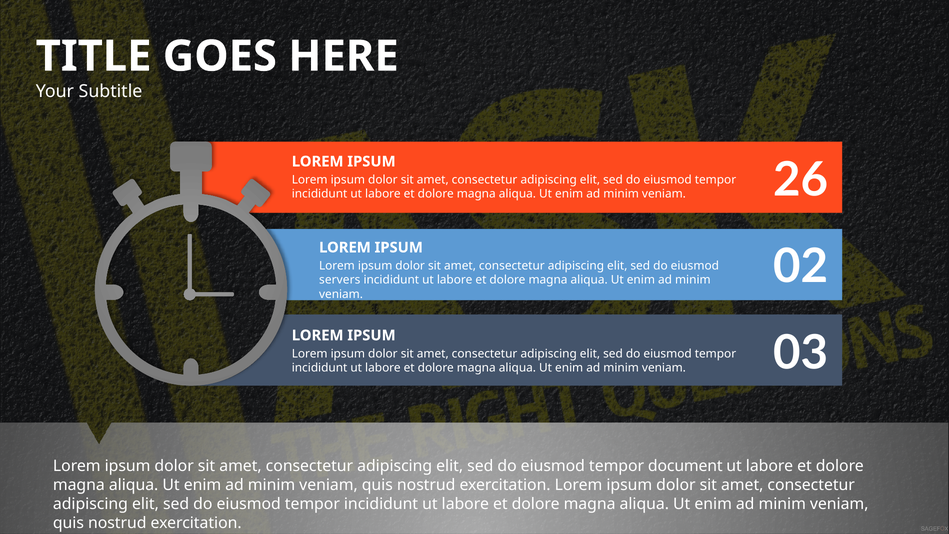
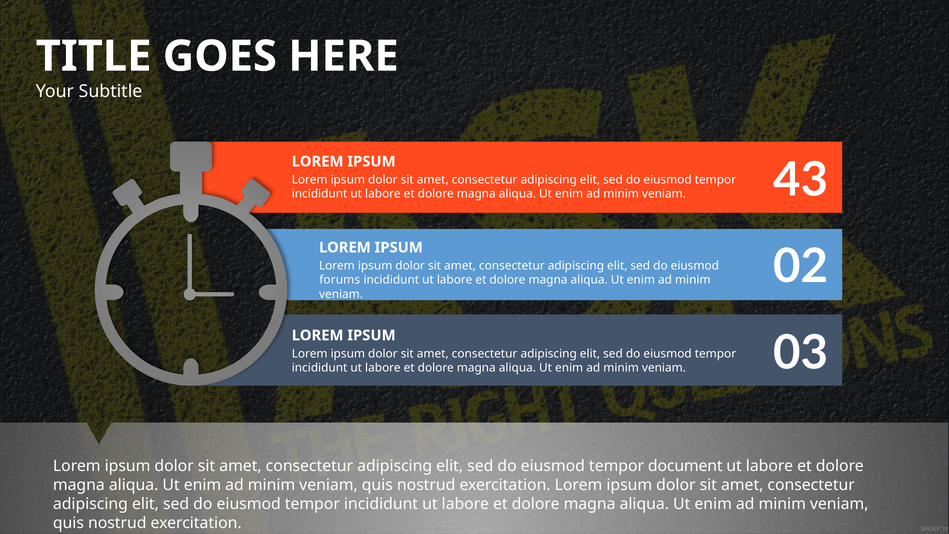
26: 26 -> 43 (801, 180)
servers: servers -> forums (340, 280)
